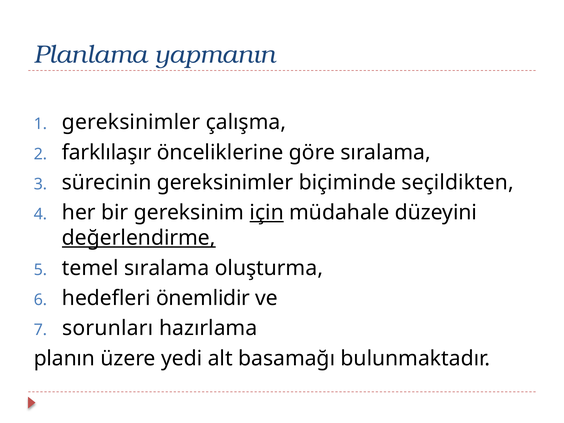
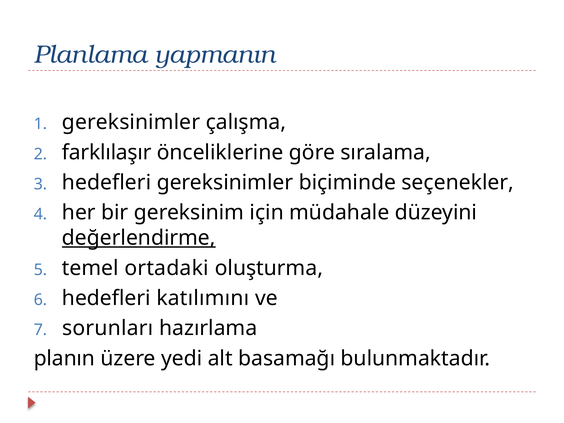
sürecinin: sürecinin -> hedefleri (107, 182)
seçildikten: seçildikten -> seçenekler (458, 182)
için underline: present -> none (267, 213)
temel sıralama: sıralama -> ortadaki (167, 268)
önemlidir: önemlidir -> katılımını (203, 298)
